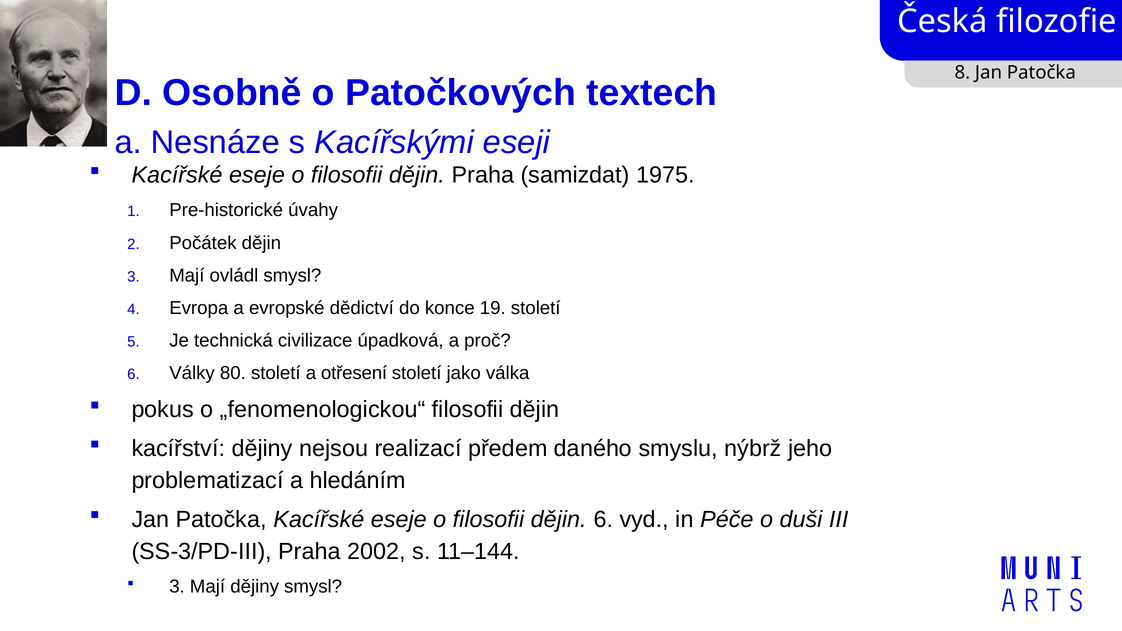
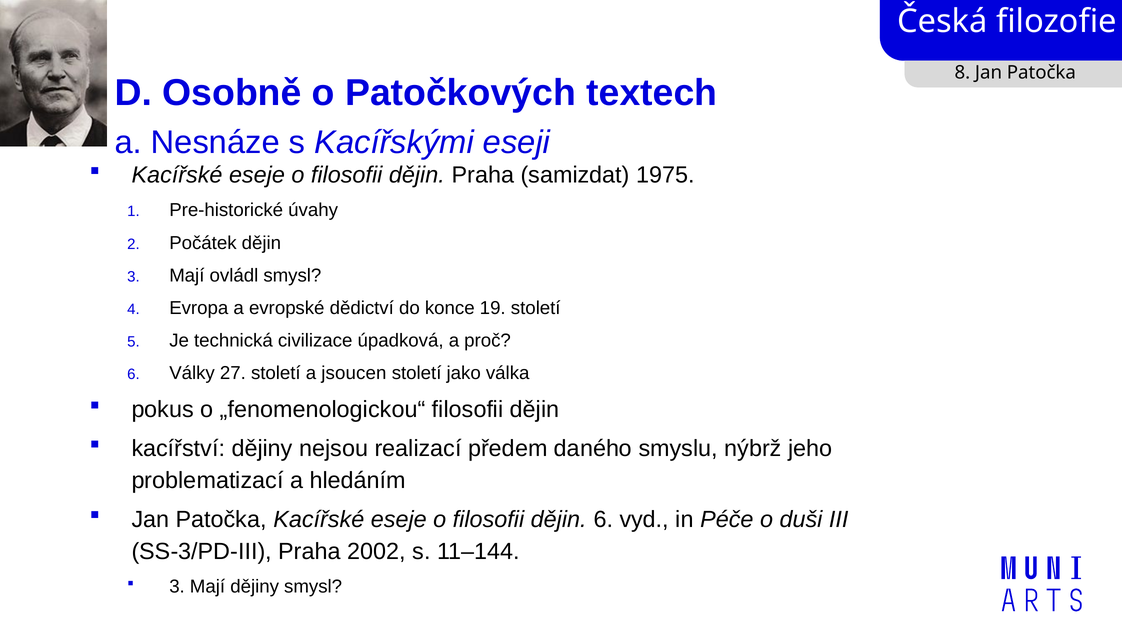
80: 80 -> 27 (233, 373)
otřesení: otřesení -> jsoucen (354, 373)
